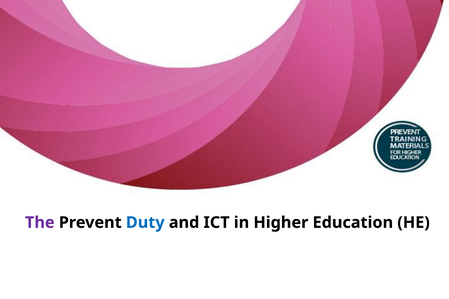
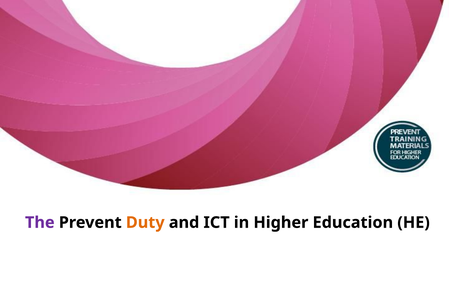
Duty colour: blue -> orange (145, 223)
